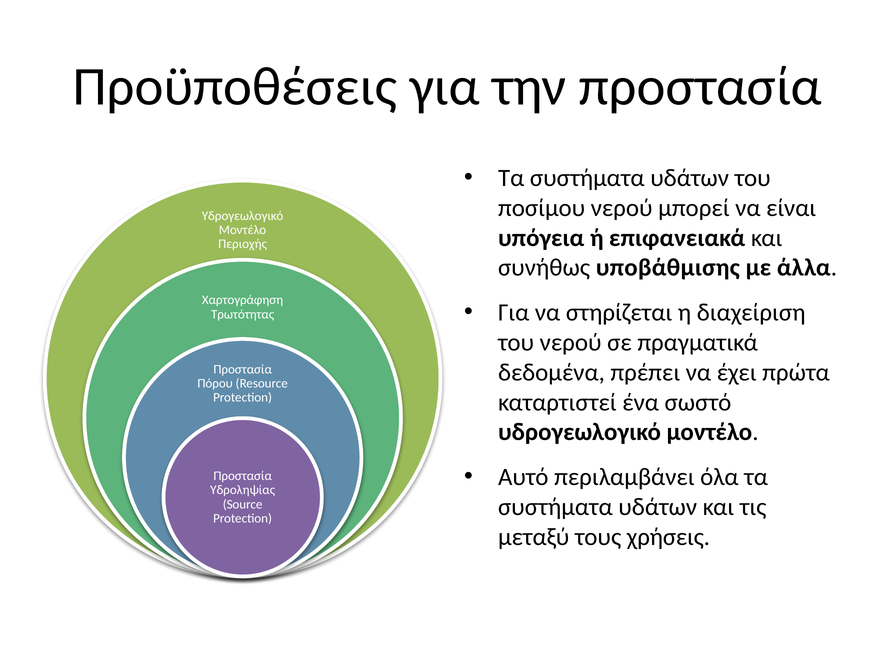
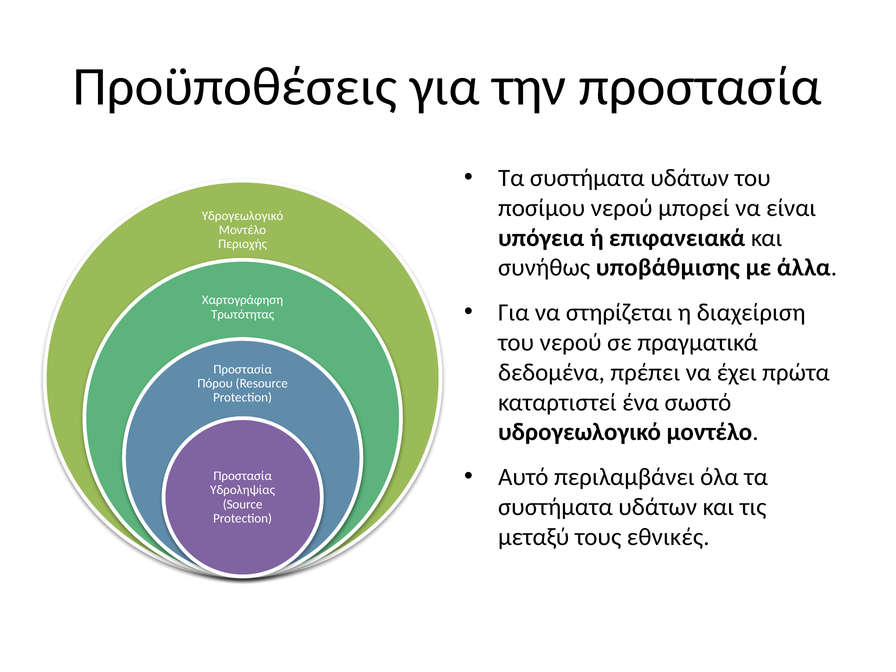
χρήσεις: χρήσεις -> εθνικές (668, 537)
